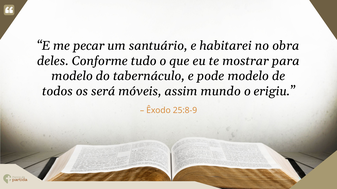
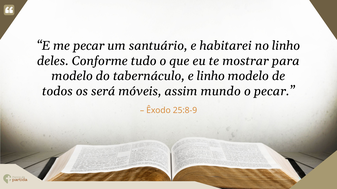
no obra: obra -> linho (286, 46)
e pode: pode -> linho (211, 76)
o erigiu: erigiu -> pecar (274, 91)
